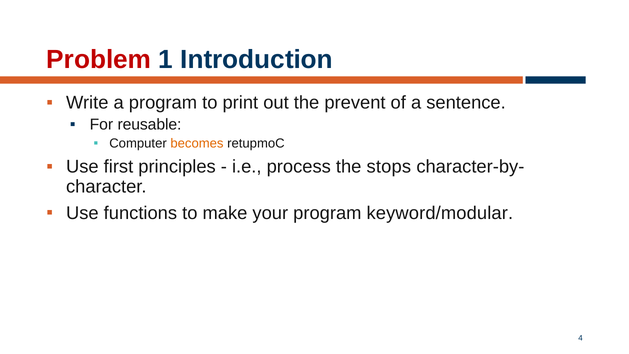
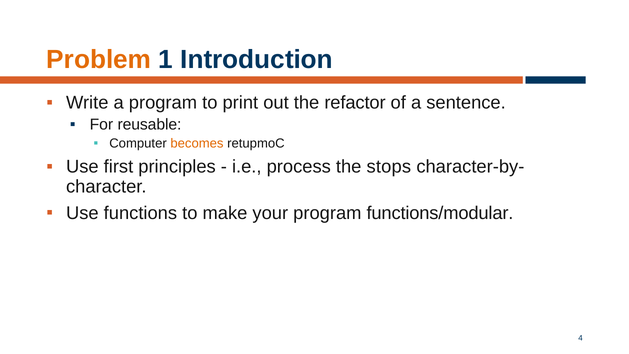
Problem colour: red -> orange (99, 59)
prevent: prevent -> refactor (355, 103)
keyword/modular: keyword/modular -> functions/modular (440, 213)
